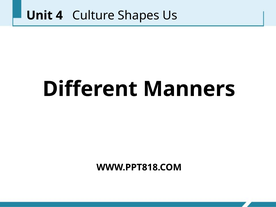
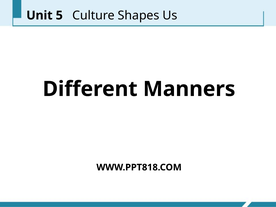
4: 4 -> 5 (59, 15)
